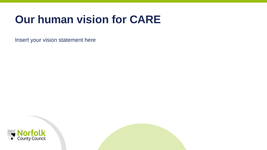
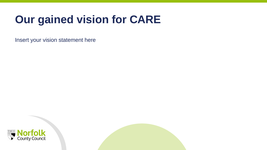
human: human -> gained (56, 20)
